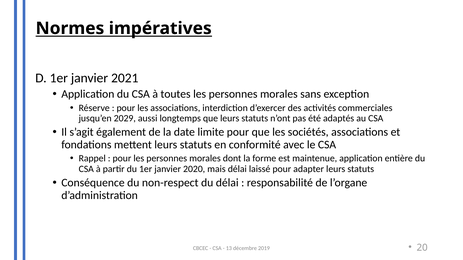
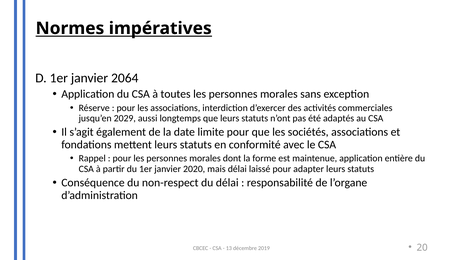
2021: 2021 -> 2064 (125, 78)
